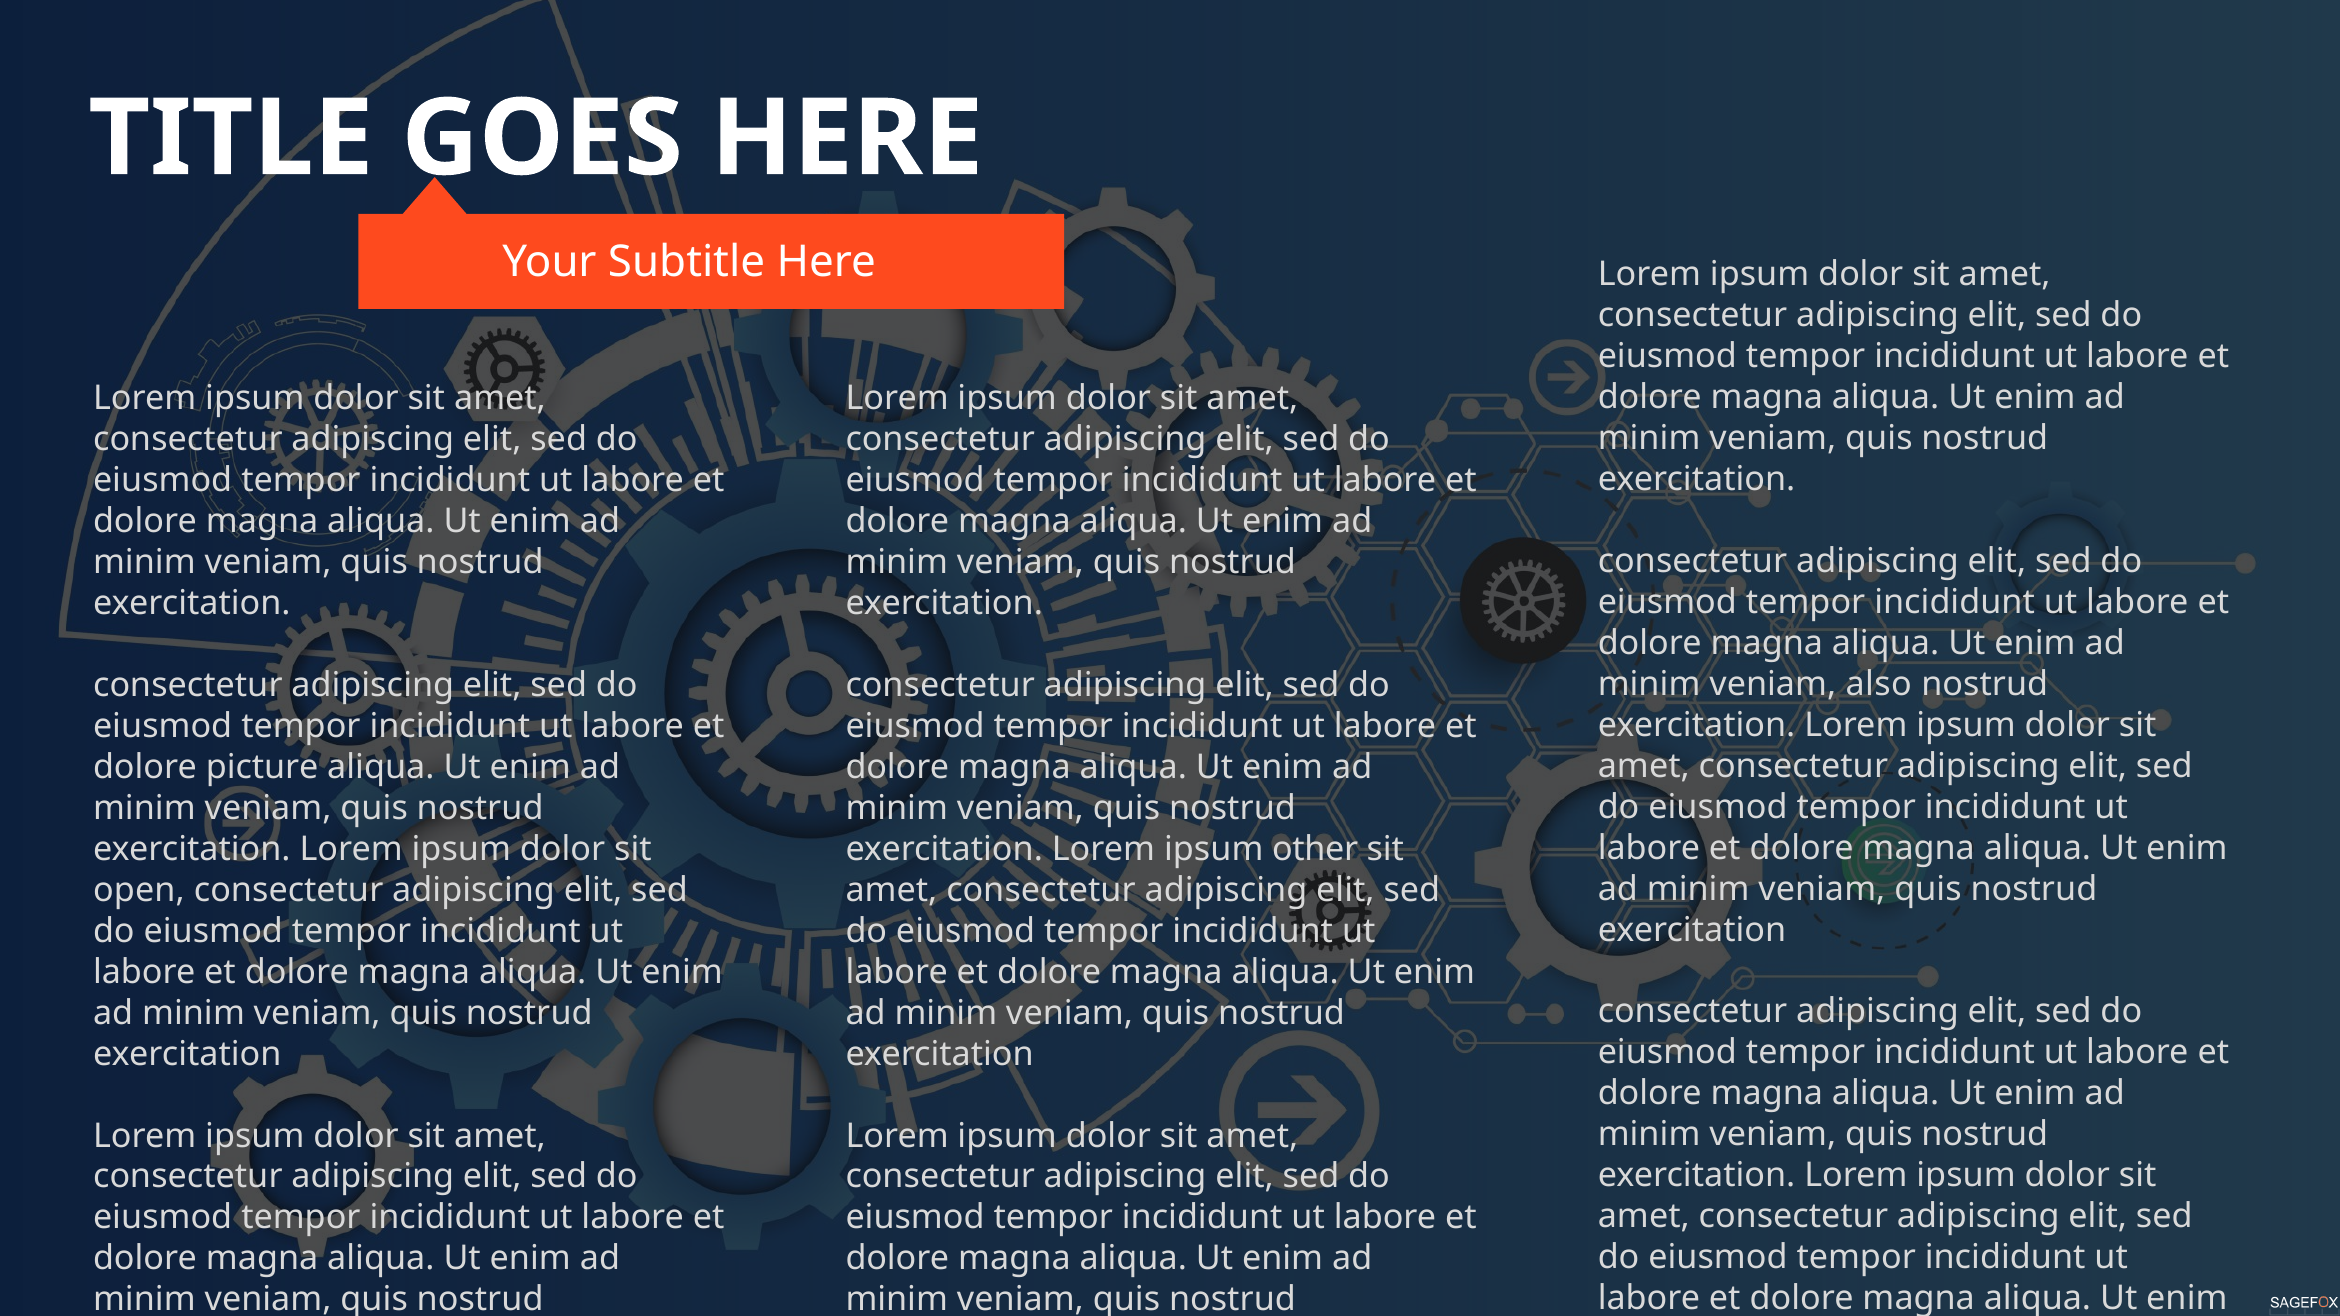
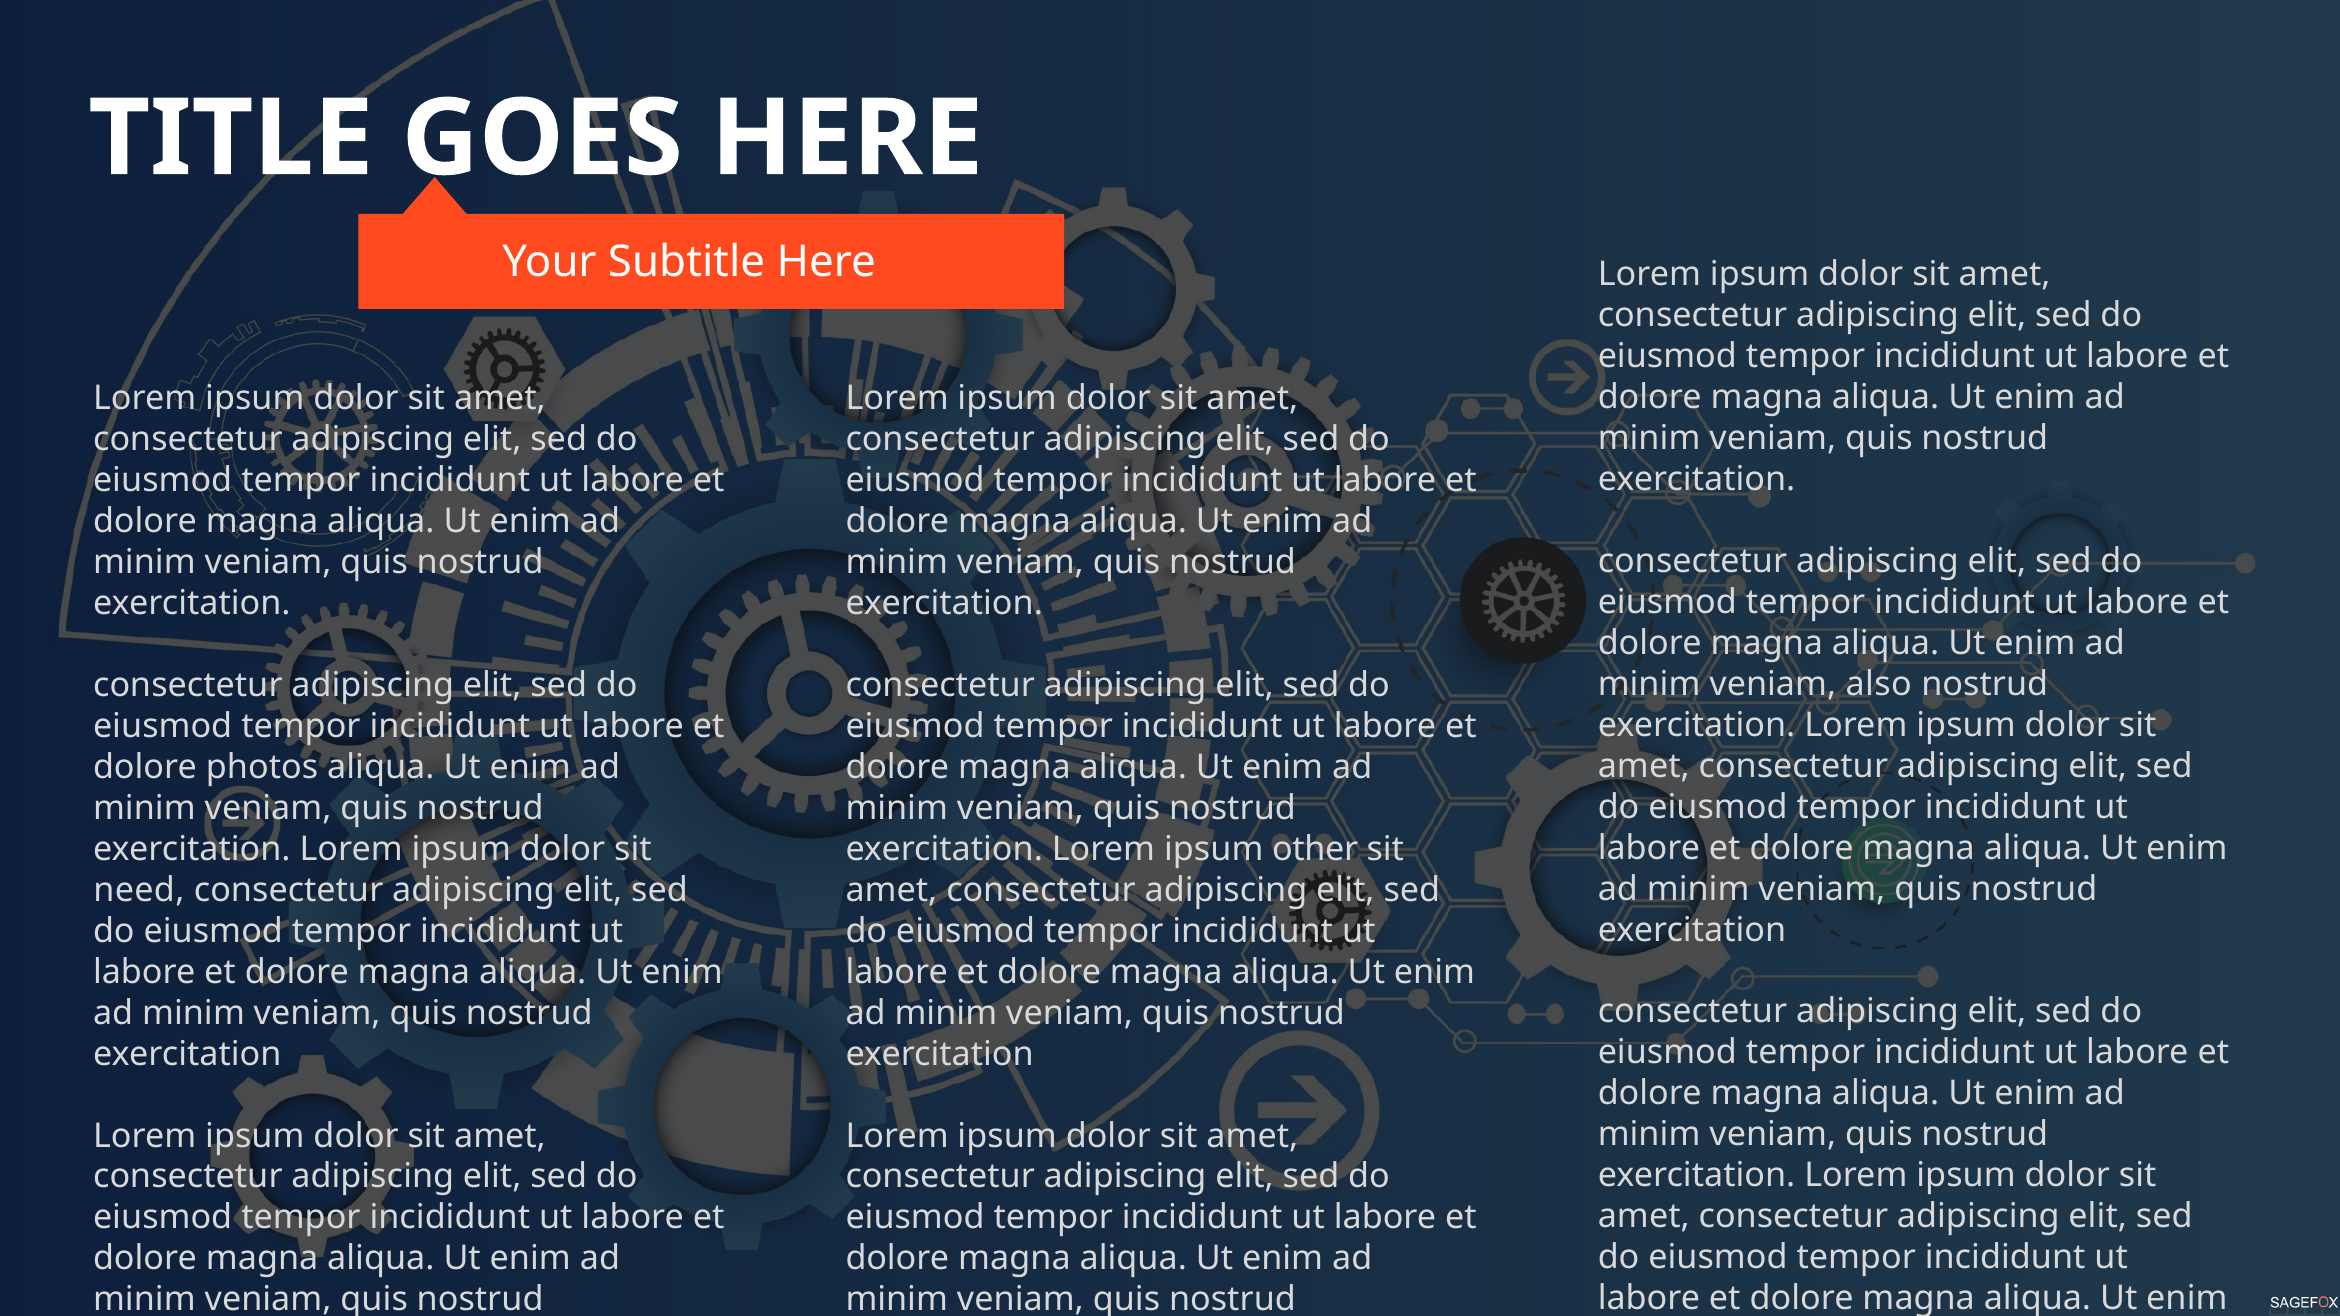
picture: picture -> photos (262, 767)
open: open -> need (139, 890)
